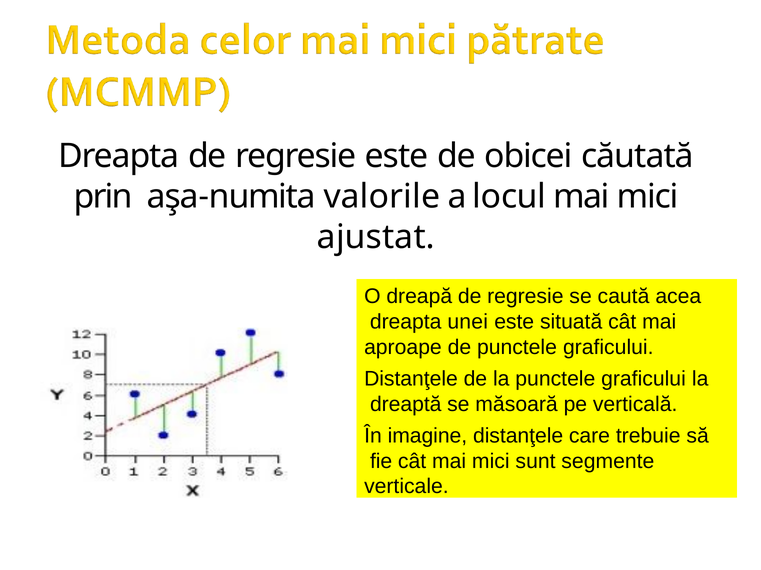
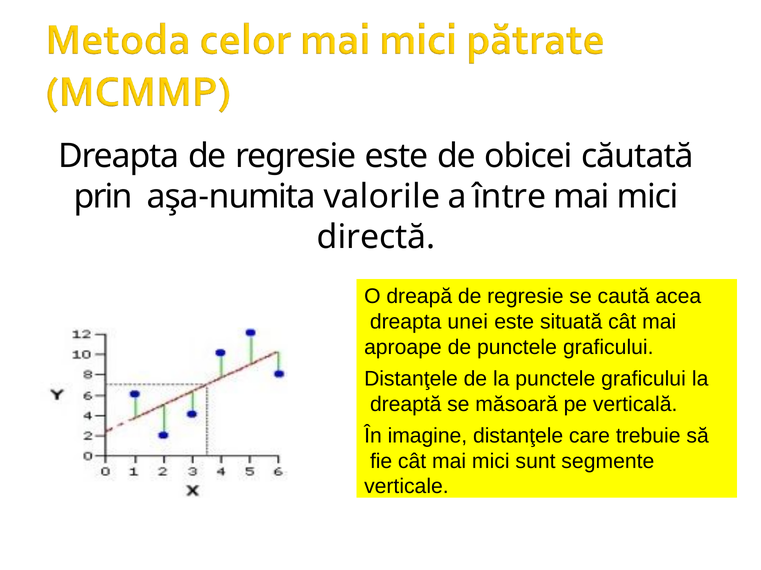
locul: locul -> între (509, 197)
ajustat: ajustat -> directă (376, 237)
